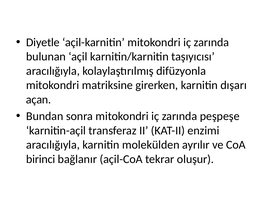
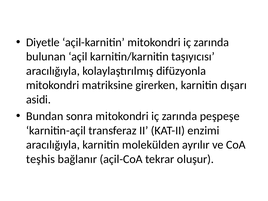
açan: açan -> asidi (38, 100)
birinci: birinci -> teşhis (41, 159)
